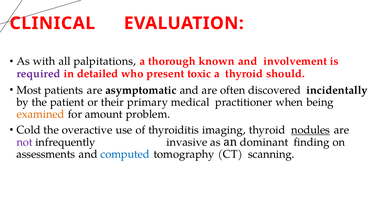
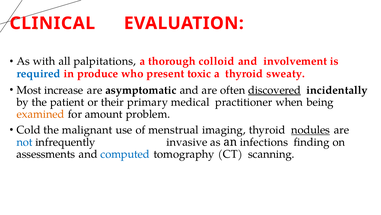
known: known -> colloid (217, 61)
required colour: purple -> blue (38, 73)
detailed: detailed -> produce (98, 73)
should: should -> sweaty (286, 73)
patients: patients -> increase (64, 90)
discovered underline: none -> present (275, 90)
overactive: overactive -> malignant (87, 130)
thyroiditis: thyroiditis -> menstrual (173, 130)
not colour: purple -> blue (25, 142)
dominant: dominant -> infections (264, 142)
